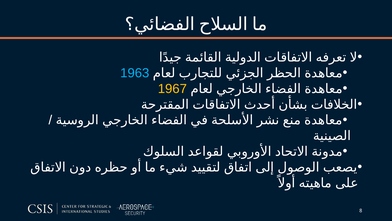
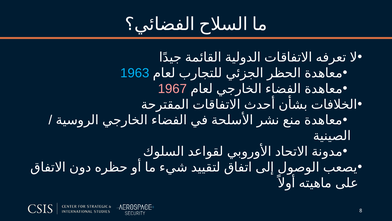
1967 colour: yellow -> pink (172, 89)
